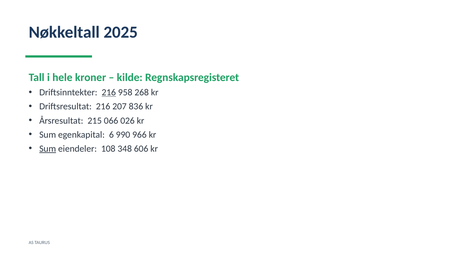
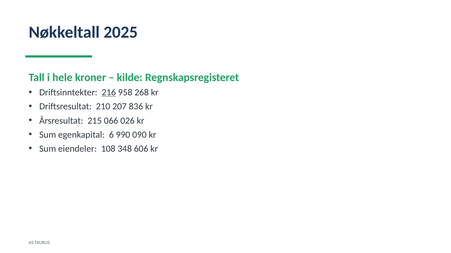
Driftsresultat 216: 216 -> 210 (103, 107)
966: 966 -> 090 (139, 135)
Sum underline: present -> none (48, 149)
